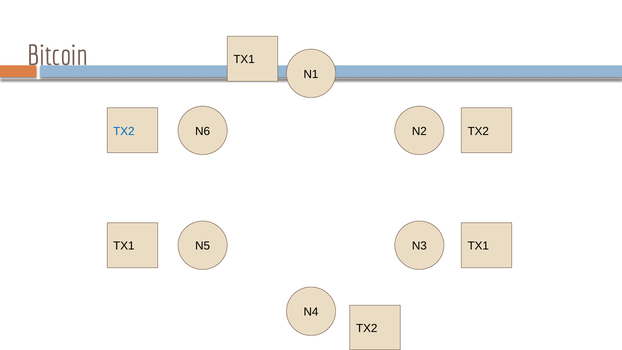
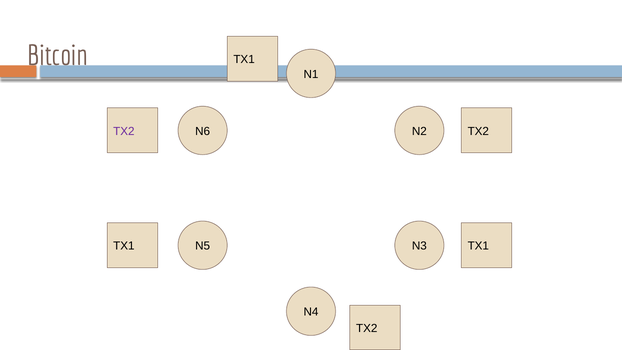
TX2 colour: blue -> purple (124, 131)
